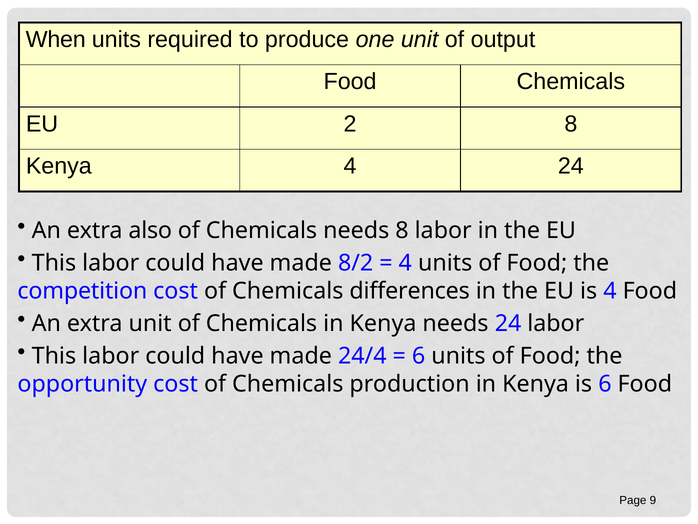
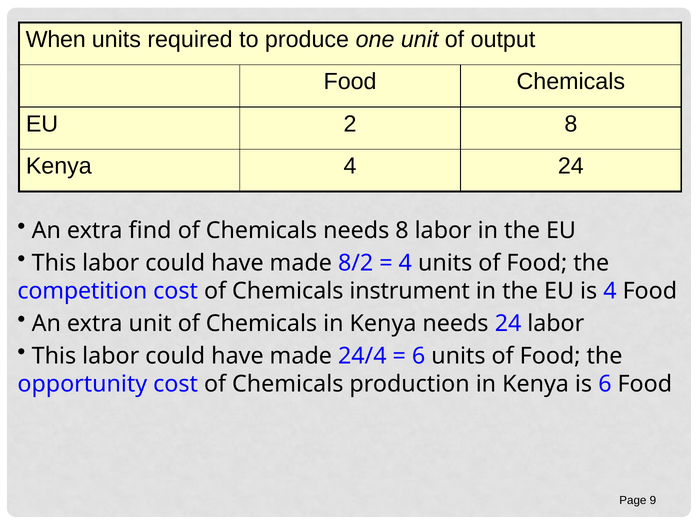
also: also -> find (150, 230)
differences: differences -> instrument (410, 291)
